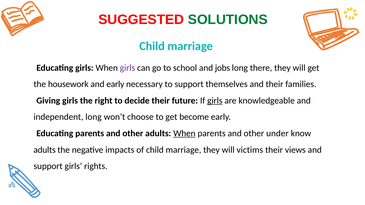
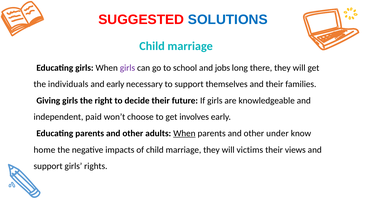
SOLUTIONS colour: green -> blue (228, 20)
housework: housework -> individuals (68, 84)
girls underline: present -> none (215, 101)
independent long: long -> paid (94, 117)
become: become -> involves (194, 117)
adults: adults -> home (44, 150)
